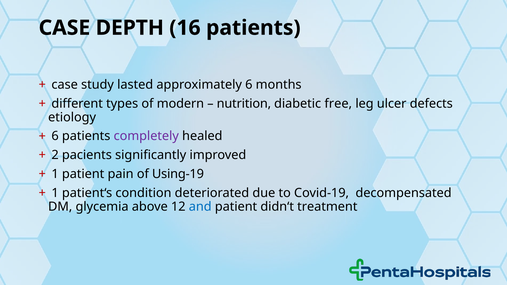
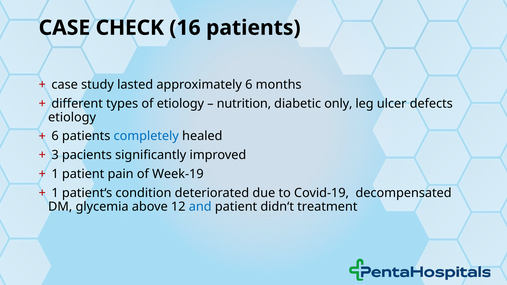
DEPTH: DEPTH -> CHECK (130, 28)
of modern: modern -> etiology (180, 104)
free: free -> only (338, 104)
completely colour: purple -> blue (146, 136)
2: 2 -> 3 (55, 155)
Using-19: Using-19 -> Week-19 (178, 174)
